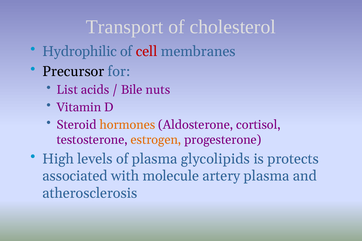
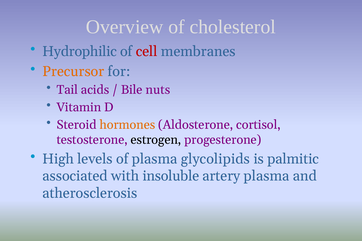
Transport: Transport -> Overview (125, 27)
Precursor colour: black -> orange (73, 71)
List: List -> Tail (67, 90)
estrogen colour: orange -> black (156, 140)
protects: protects -> palmitic (293, 159)
molecule: molecule -> insoluble (171, 176)
